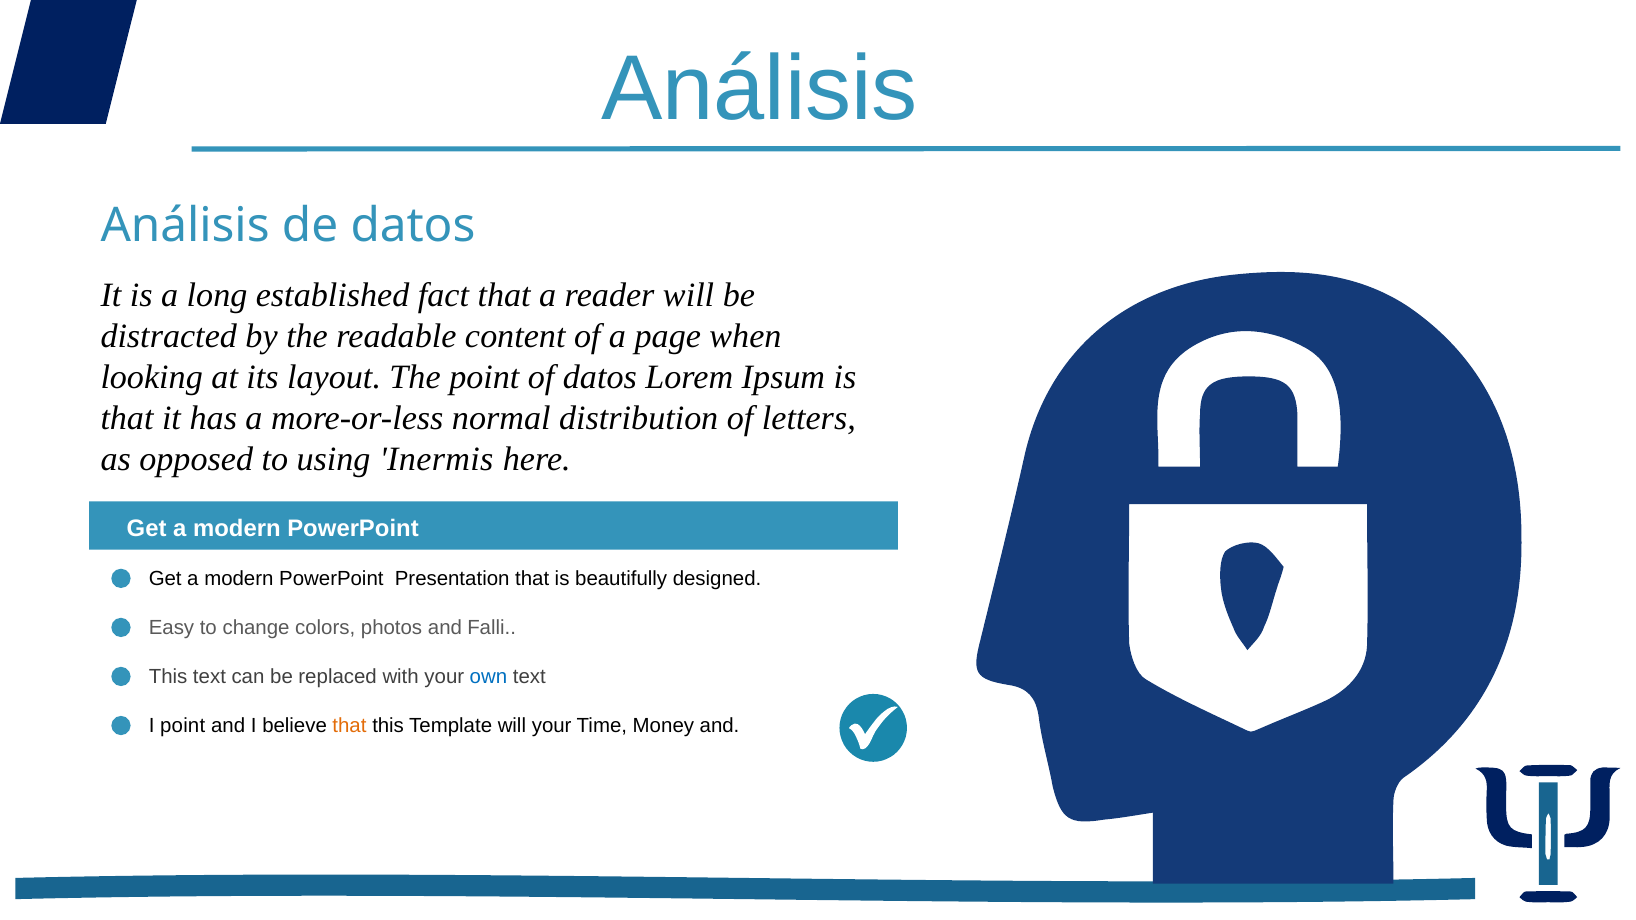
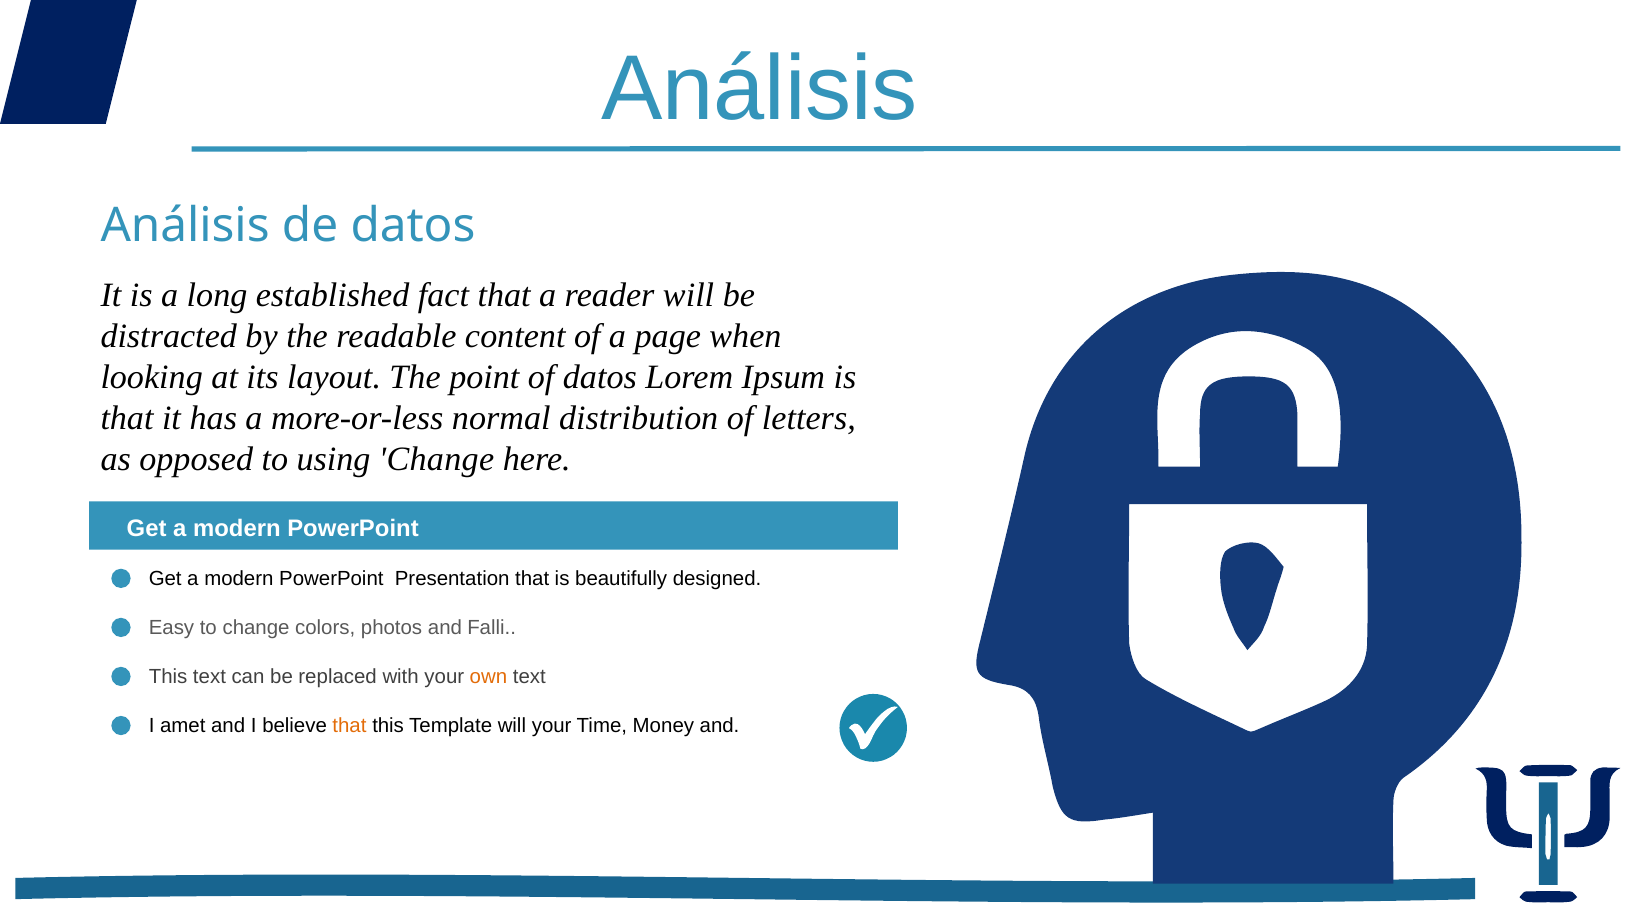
using Inermis: Inermis -> Change (437, 459)
own colour: blue -> orange (488, 677)
I point: point -> amet (183, 726)
